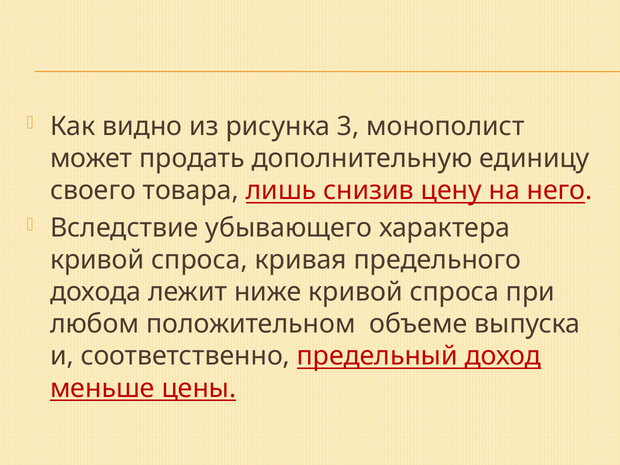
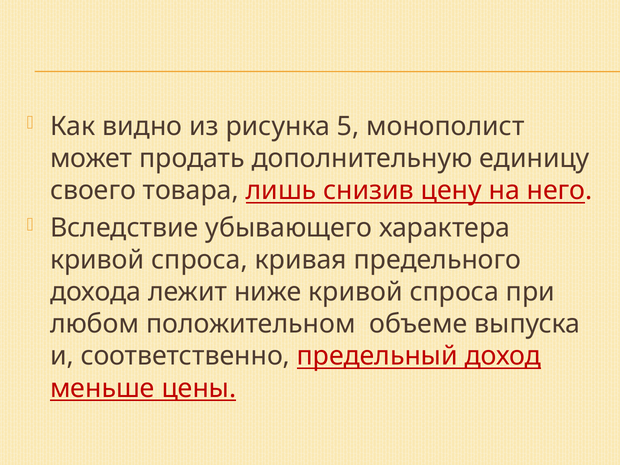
3: 3 -> 5 (348, 126)
